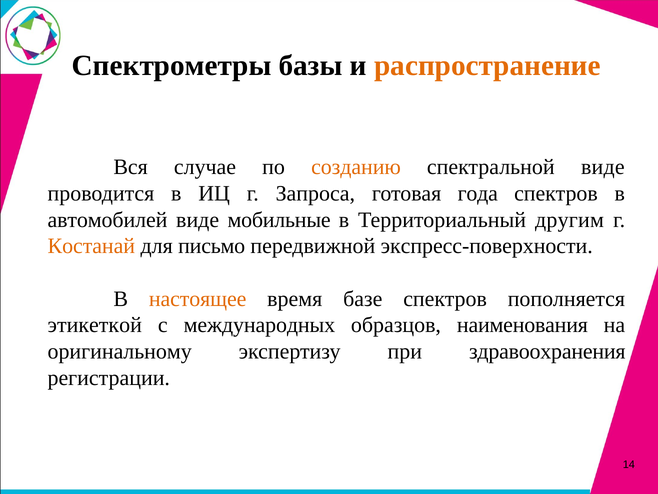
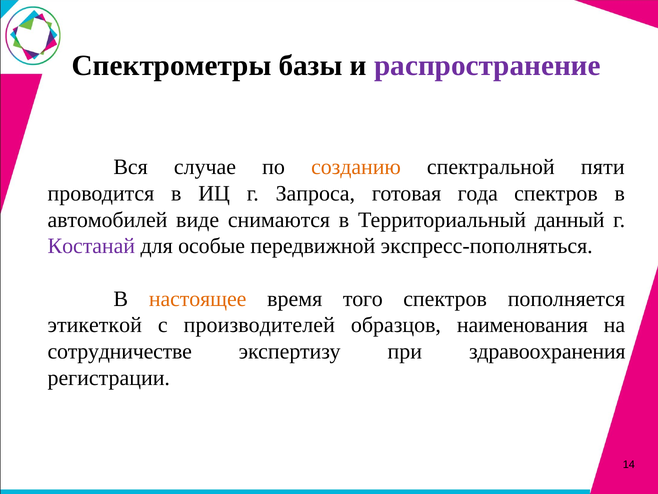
распространение colour: orange -> purple (487, 65)
спектральной виде: виде -> пяти (603, 167)
мобильные: мобильные -> снимаются (279, 220)
другим: другим -> данный (570, 220)
Костанай colour: orange -> purple (91, 246)
письмо: письмо -> особые (212, 246)
экспресс-поверхности: экспресс-поверхности -> экспресс-пополняться (487, 246)
базе: базе -> того (363, 299)
международных: международных -> производителей (259, 325)
оригинальному: оригинальному -> сотрудничестве (120, 351)
